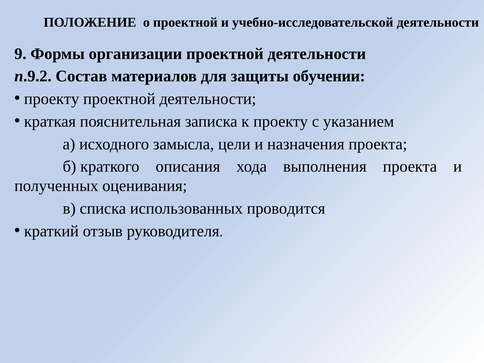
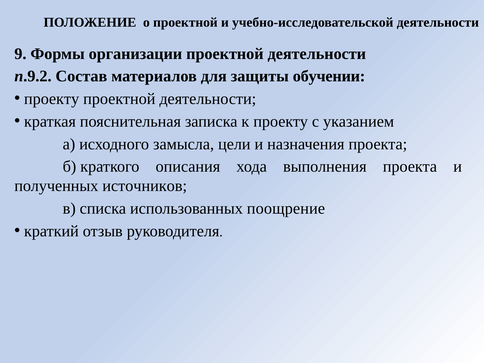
оценивания: оценивания -> источников (145, 186)
проводится: проводится -> поощрение (286, 209)
